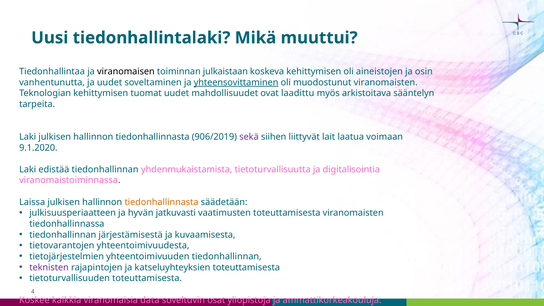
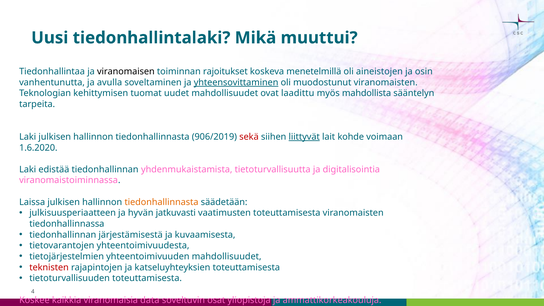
julkaistaan: julkaistaan -> rajoitukset (225, 72)
koskeva kehittymisen: kehittymisen -> menetelmillä (314, 72)
ja uudet: uudet -> avulla (110, 82)
arkistoitava: arkistoitava -> mahdollista (367, 93)
sekä colour: purple -> red (249, 137)
liittyvät underline: none -> present (304, 137)
laatua: laatua -> kohde (351, 137)
9.1.2020: 9.1.2020 -> 1.6.2020 (38, 148)
yhteentoimivuuden tiedonhallinnan: tiedonhallinnan -> mahdollisuudet (227, 257)
teknisten colour: purple -> red (49, 267)
